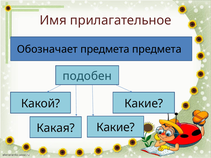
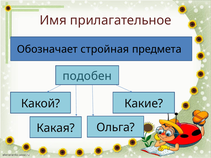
Обозначает предмета: предмета -> стройная (105, 49)
Какая Какие: Какие -> Ольга (116, 128)
